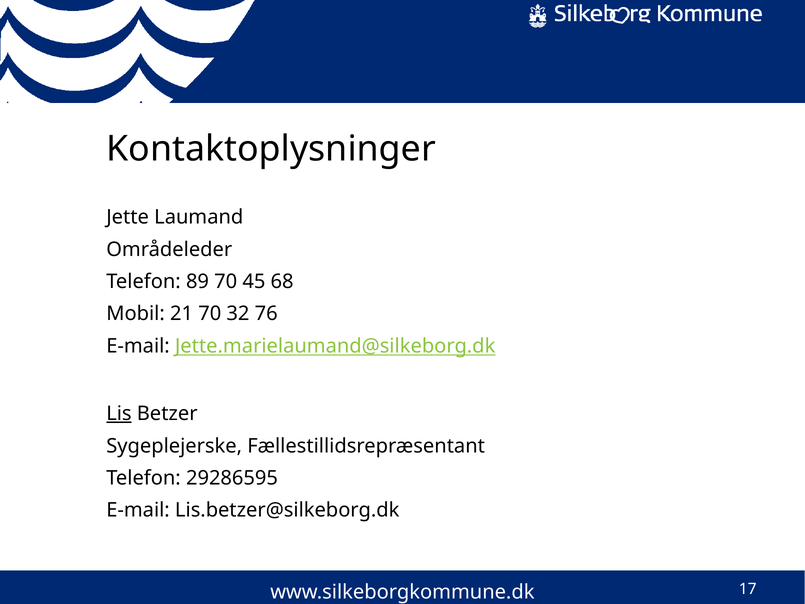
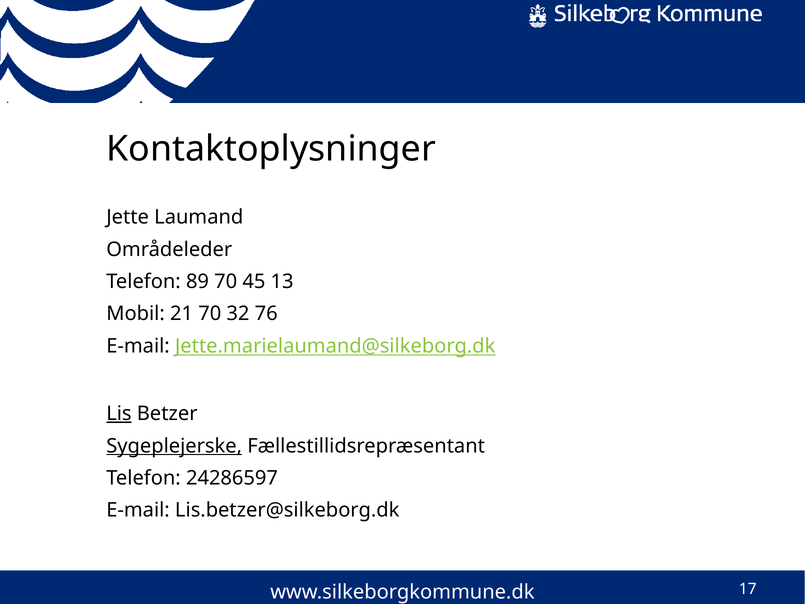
68: 68 -> 13 (282, 281)
Sygeplejerske underline: none -> present (174, 446)
29286595: 29286595 -> 24286597 (232, 478)
